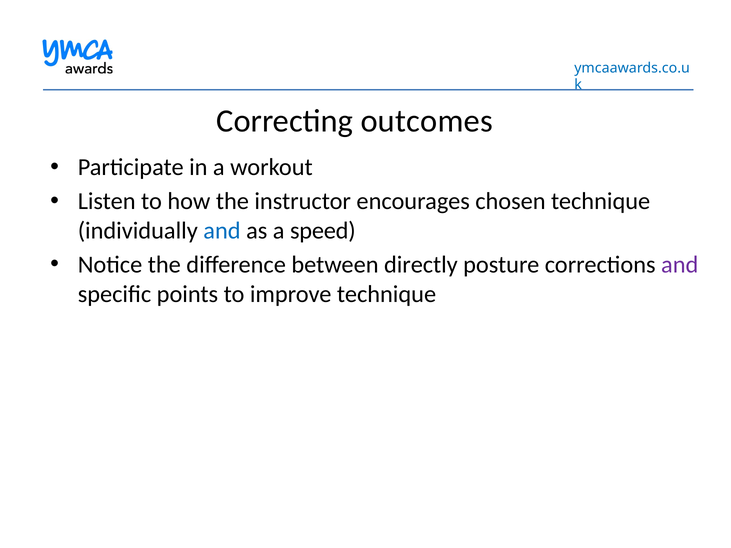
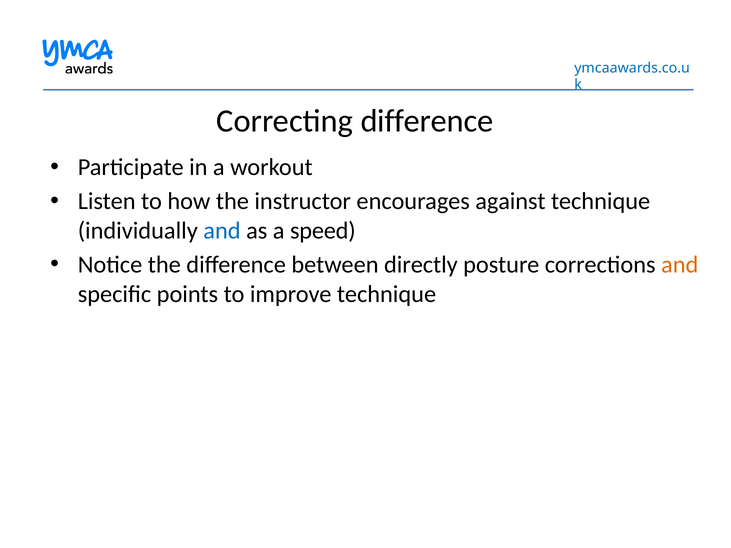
Correcting outcomes: outcomes -> difference (427, 121)
chosen: chosen -> against (510, 202)
and colour: purple -> orange (680, 265)
